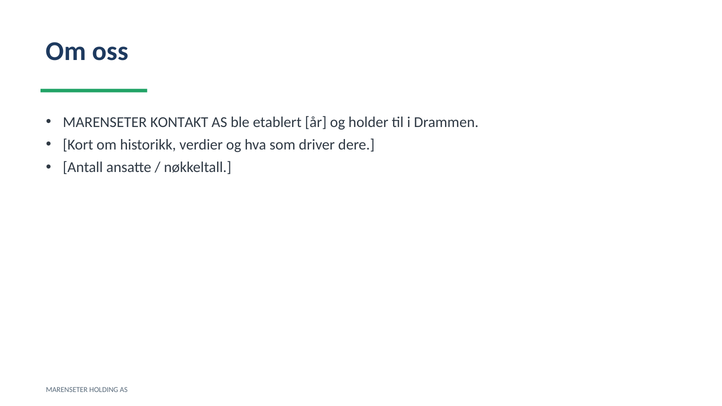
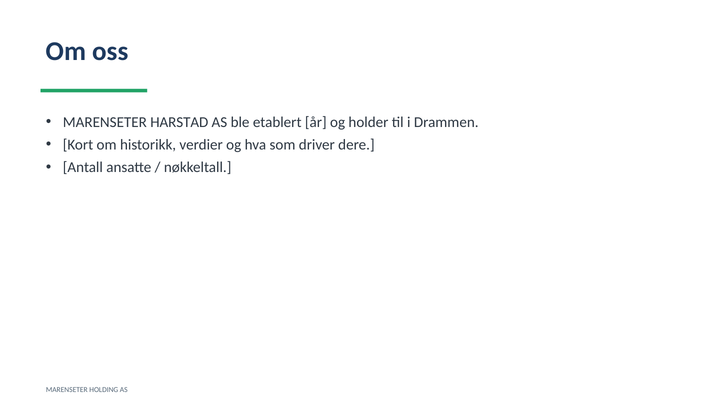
KONTAKT: KONTAKT -> HARSTAD (179, 122)
